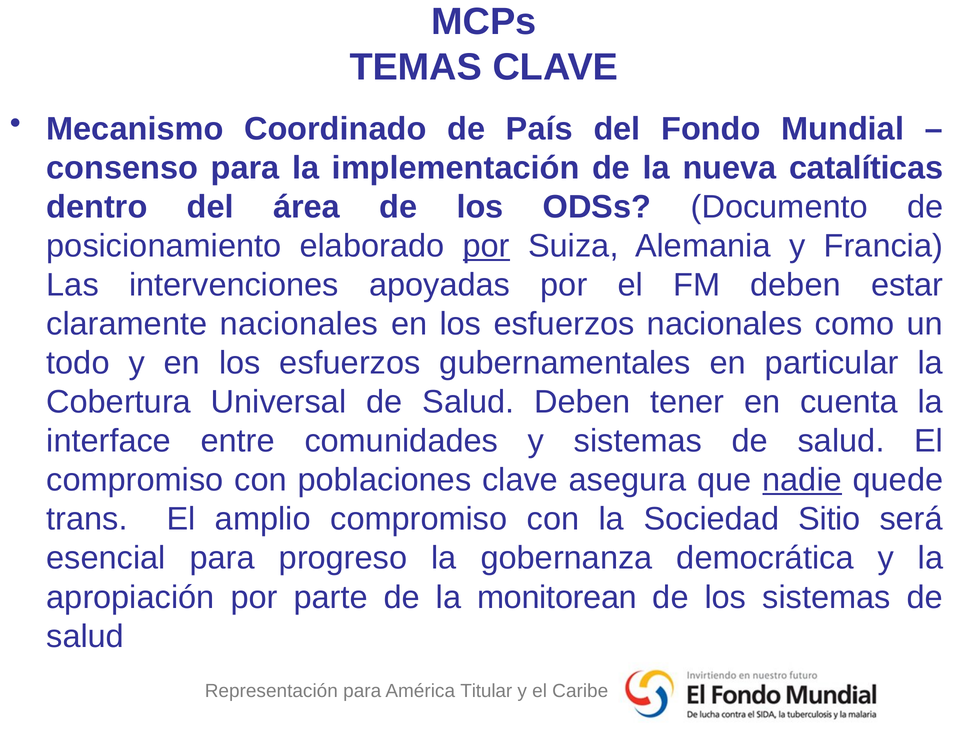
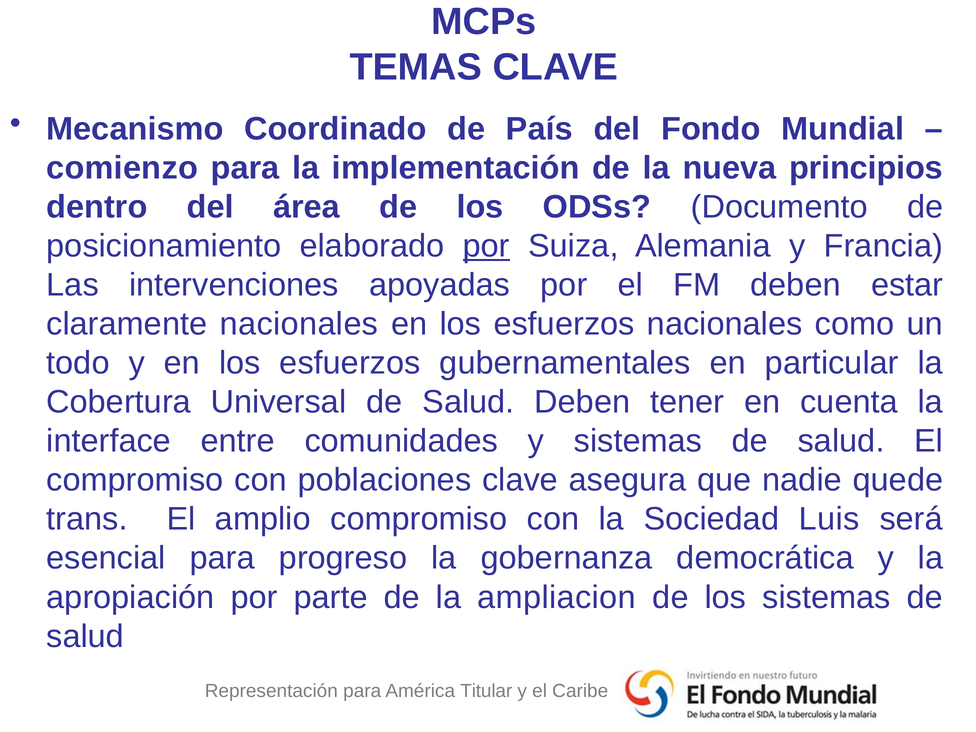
consenso: consenso -> comienzo (122, 168)
catalíticas: catalíticas -> principios (866, 168)
nadie underline: present -> none (802, 480)
Sitio: Sitio -> Luis (829, 519)
monitorean: monitorean -> ampliacion (557, 597)
